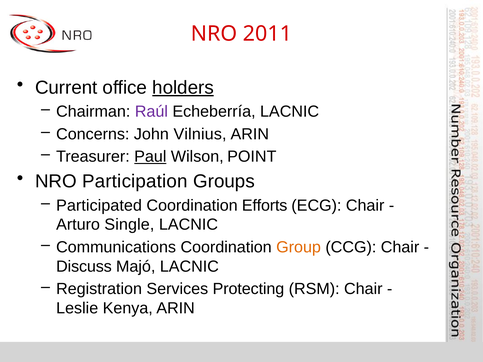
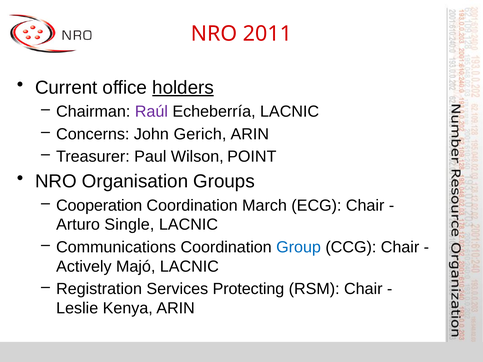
Vilnius: Vilnius -> Gerich (200, 134)
Paul underline: present -> none (150, 157)
Participation: Participation -> Organisation (135, 182)
Participated: Participated -> Cooperation (99, 206)
Efforts: Efforts -> March (265, 206)
Group colour: orange -> blue (299, 247)
Discuss: Discuss -> Actively (84, 267)
